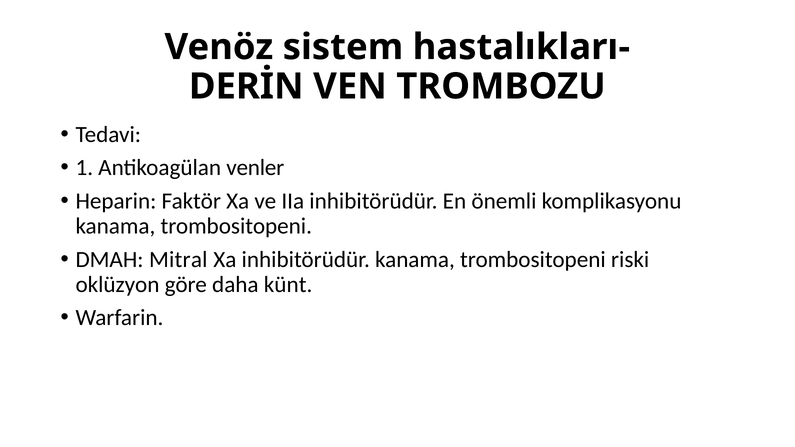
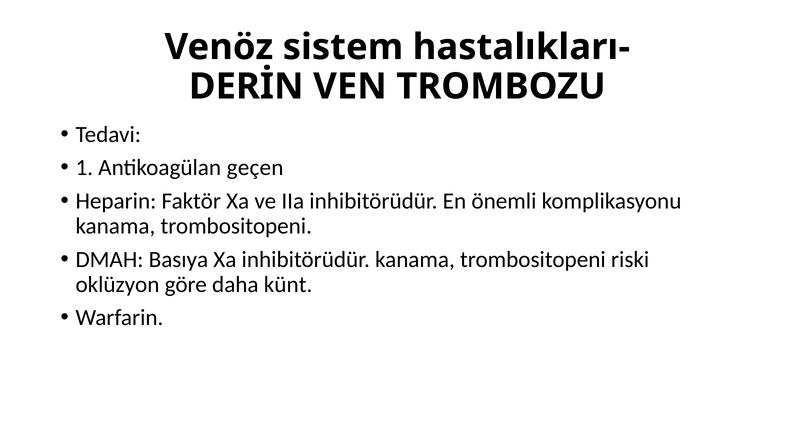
venler: venler -> geçen (255, 168)
Mitral: Mitral -> Basıya (178, 259)
